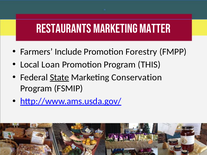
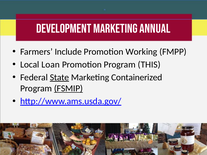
Restaurants: Restaurants -> Development (64, 29)
Matter: Matter -> Annual (155, 29)
Forestry: Forestry -> Working (141, 52)
Conservation: Conservation -> Containerized (137, 78)
FSMIP underline: none -> present (68, 89)
